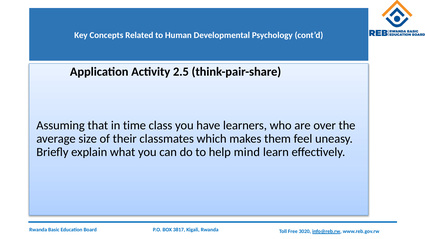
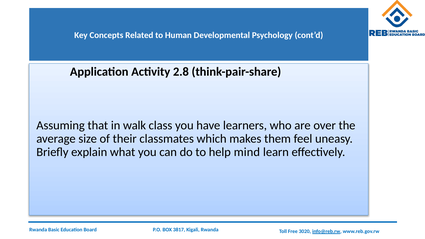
2.5: 2.5 -> 2.8 (181, 72)
time: time -> walk (135, 125)
